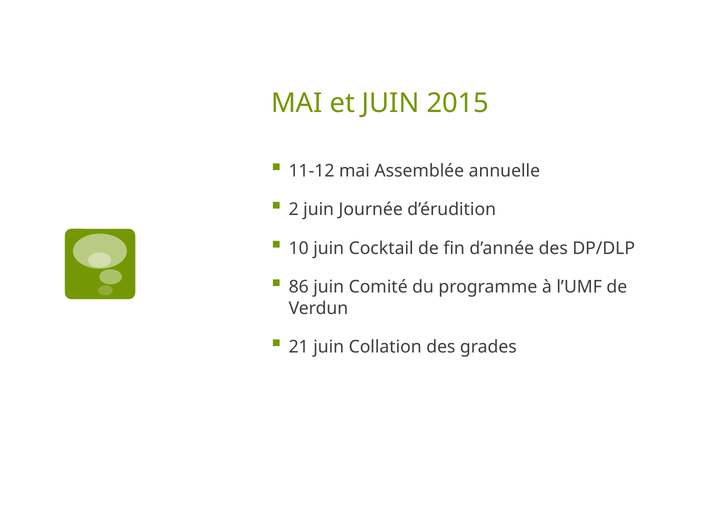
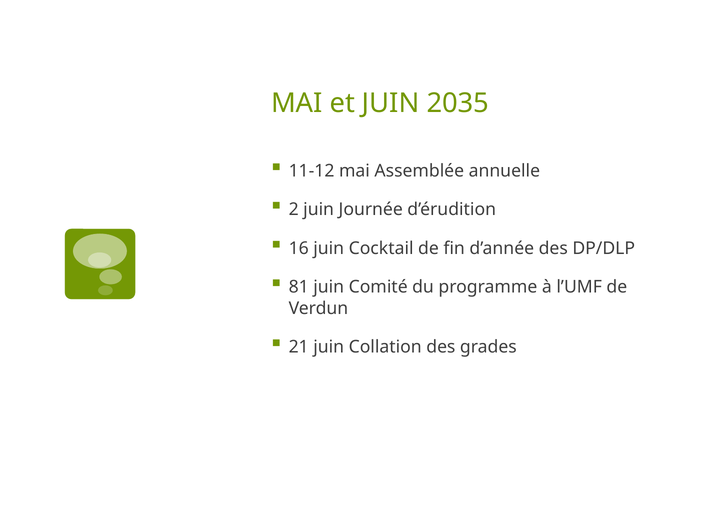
2015: 2015 -> 2035 (458, 103)
10: 10 -> 16 (299, 248)
86: 86 -> 81 (299, 287)
